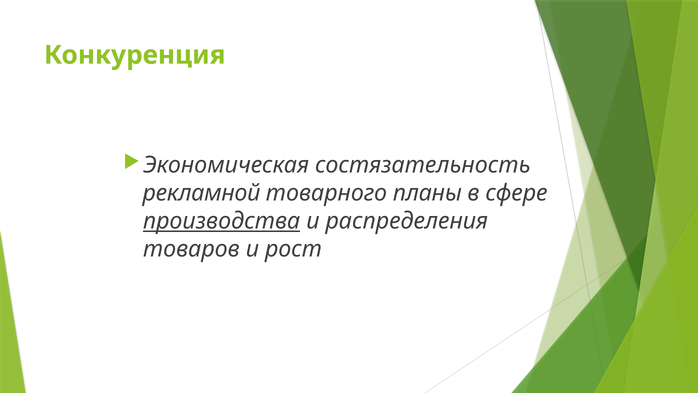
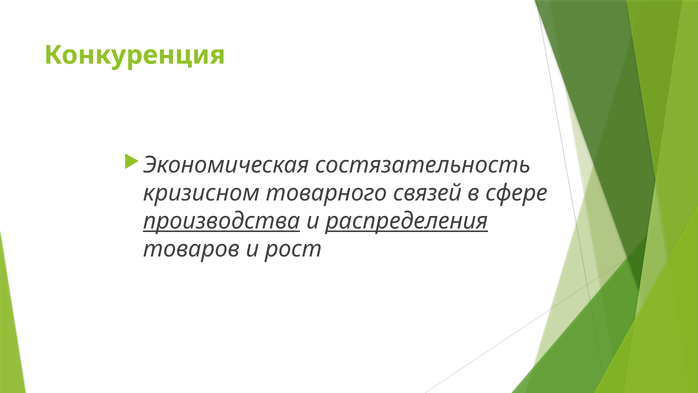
рекламной: рекламной -> кризисном (201, 193)
планы: планы -> связей (427, 193)
распределения underline: none -> present (407, 221)
